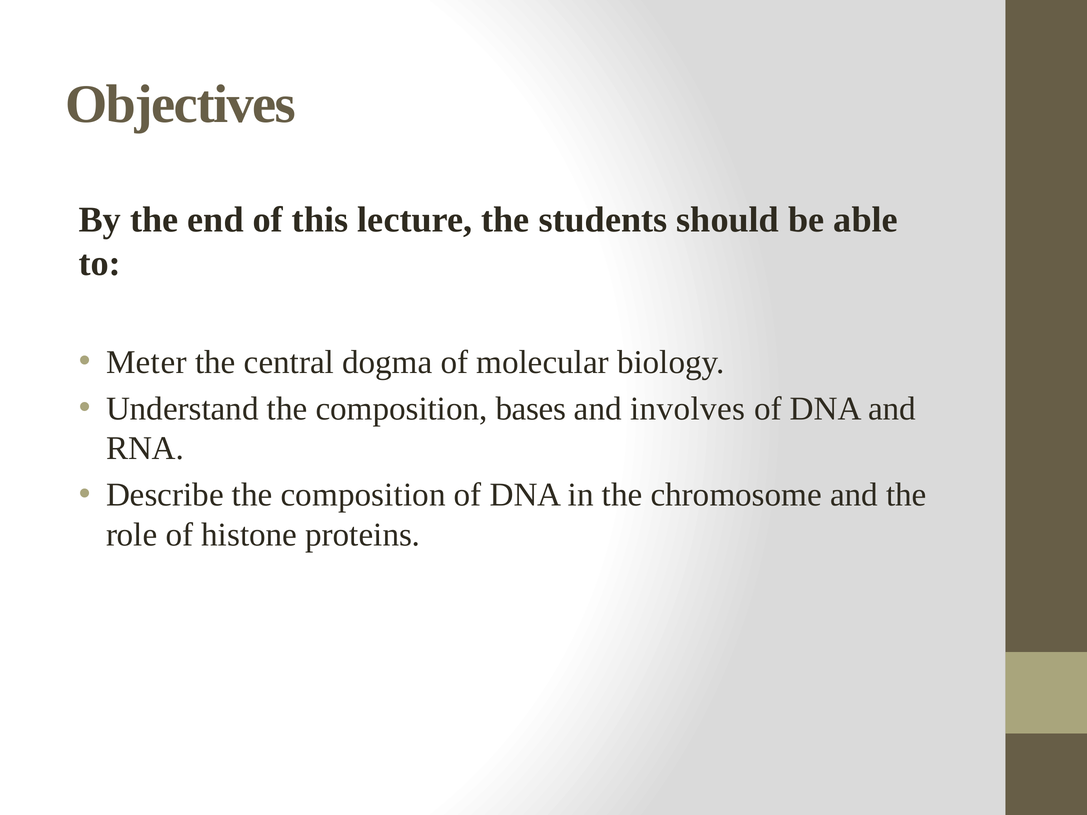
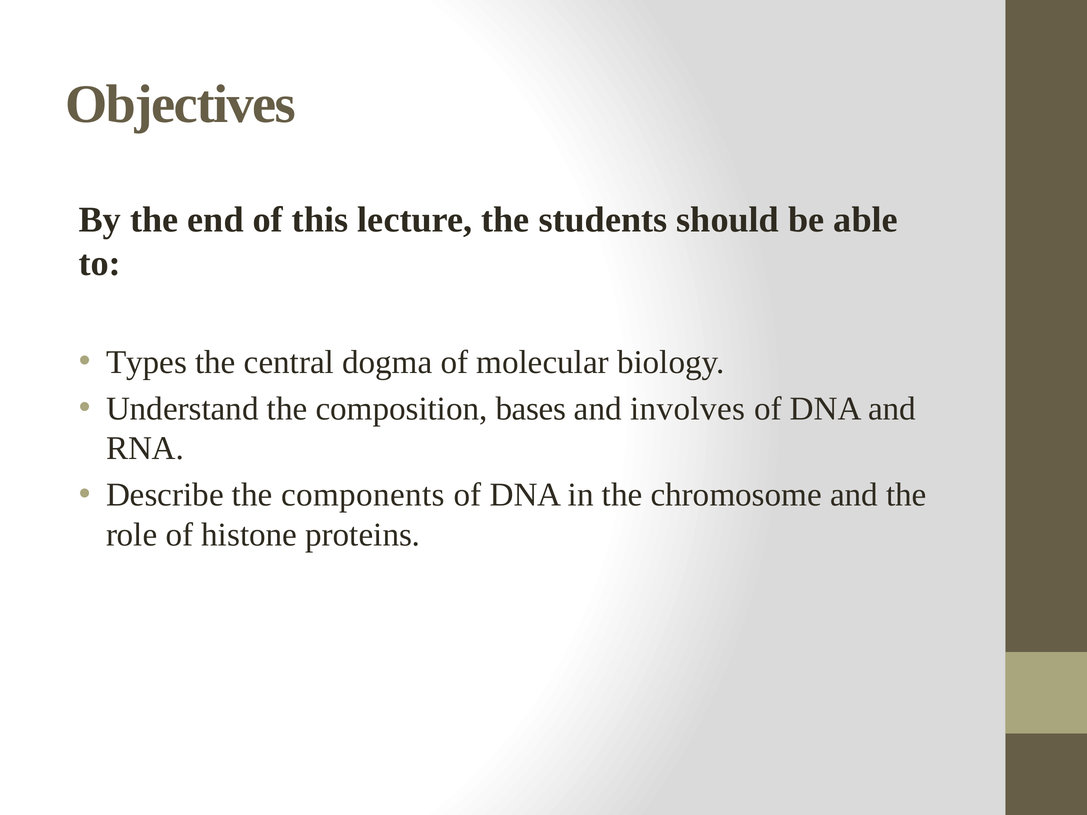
Meter: Meter -> Types (147, 362)
Describe the composition: composition -> components (363, 495)
